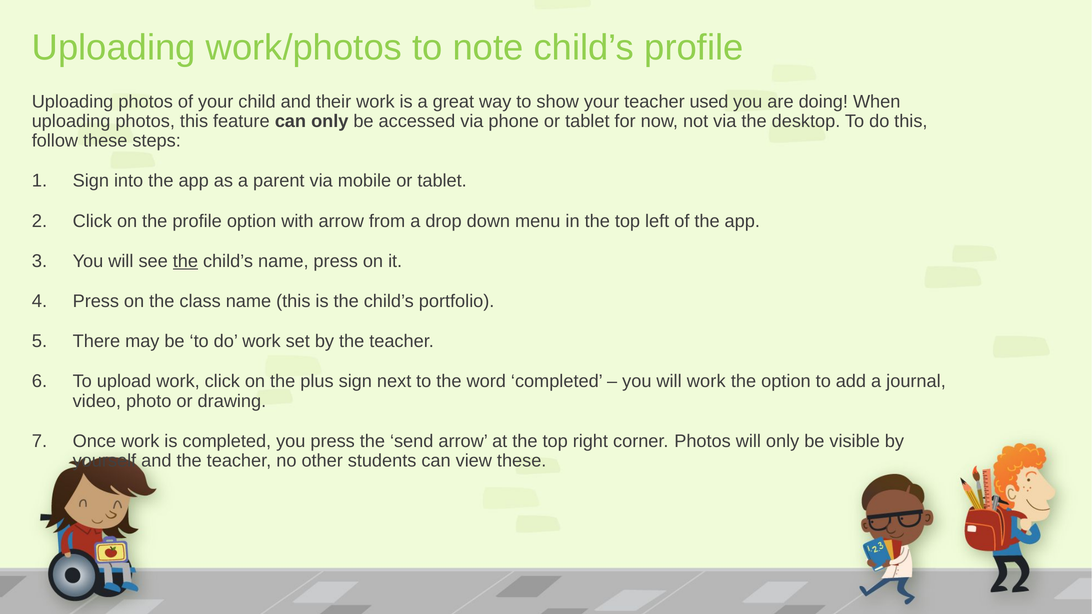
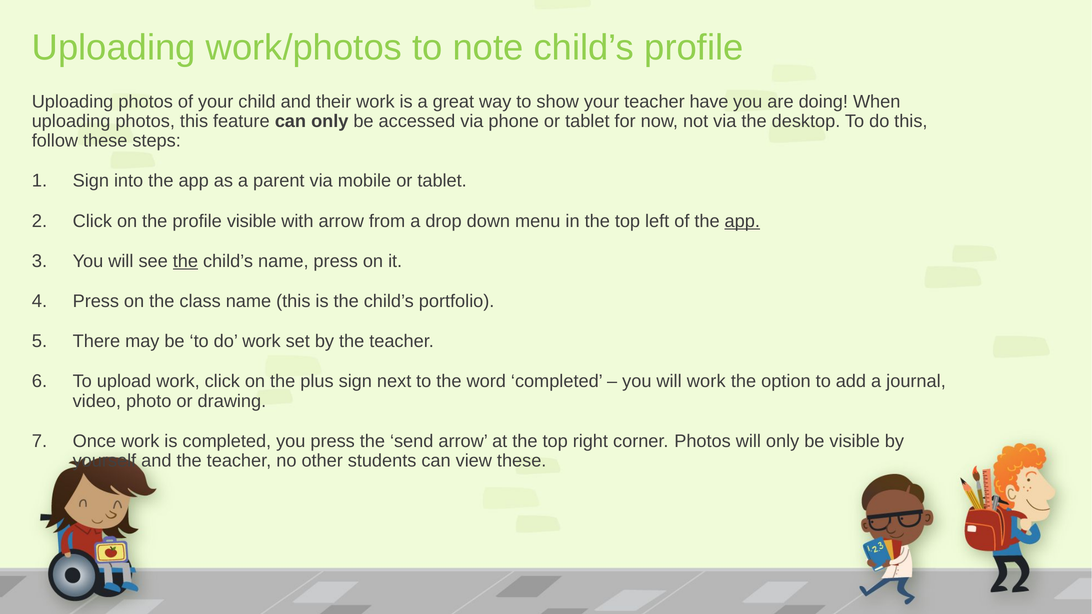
used: used -> have (709, 102)
profile option: option -> visible (252, 221)
app underline: none -> present (742, 221)
